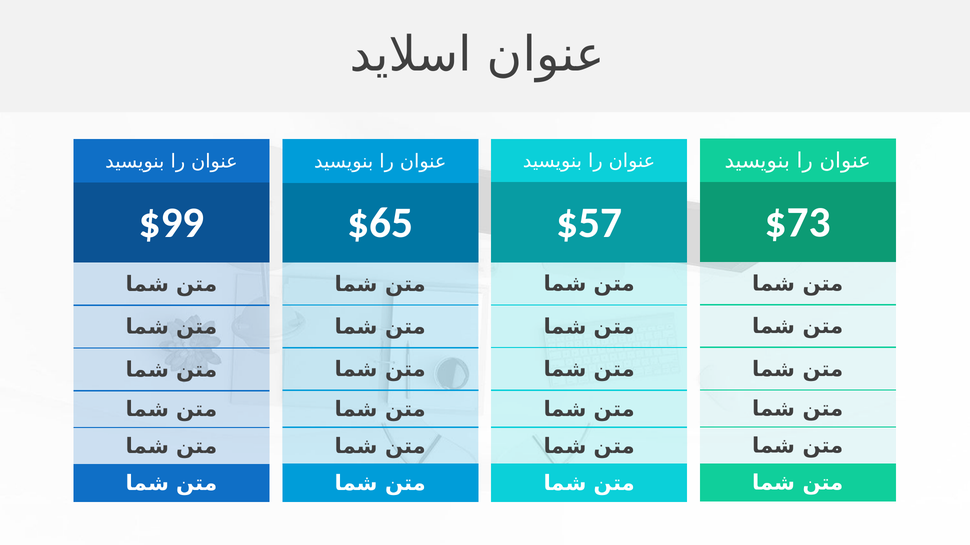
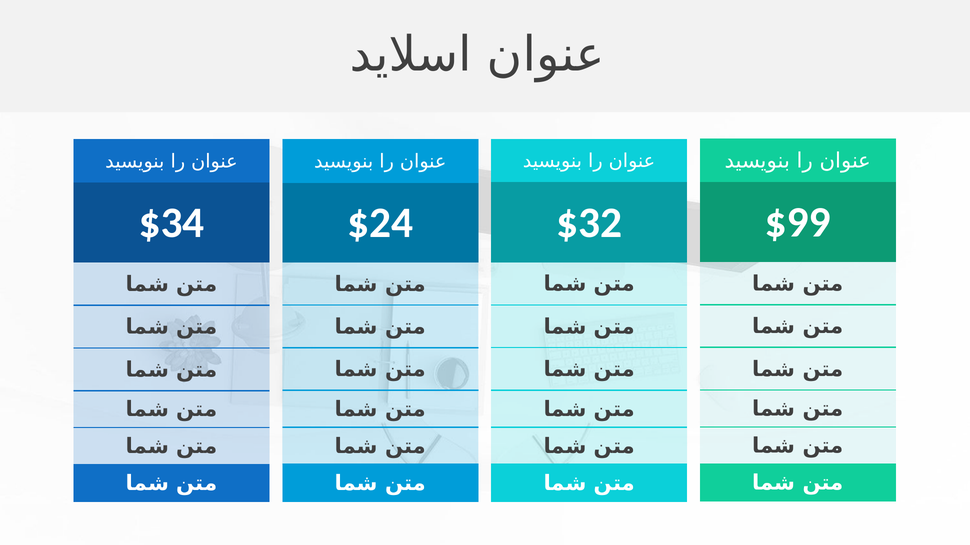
$73: $73 -> $99 (798, 223)
$57: $57 -> $32 (589, 223)
$65: $65 -> $24 (380, 223)
$99: $99 -> $34 (172, 223)
